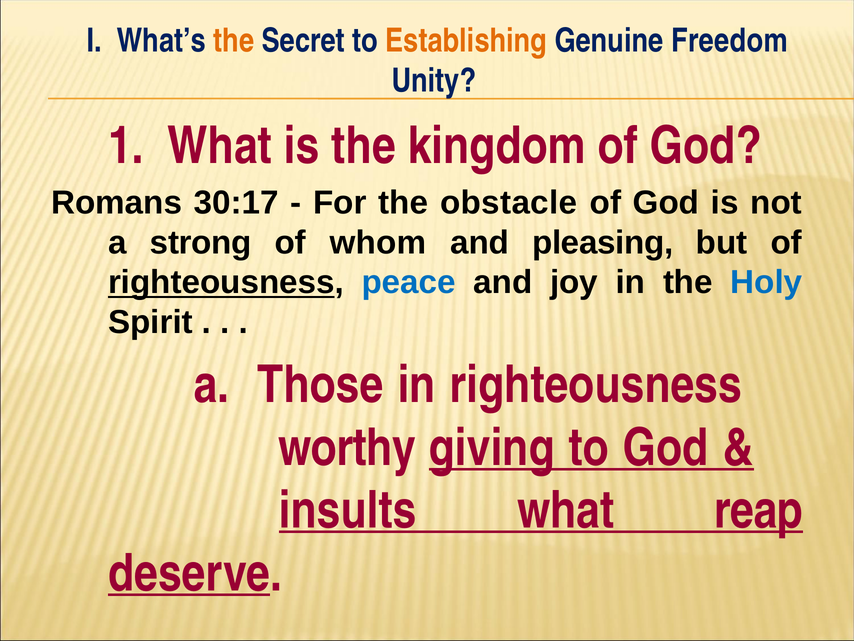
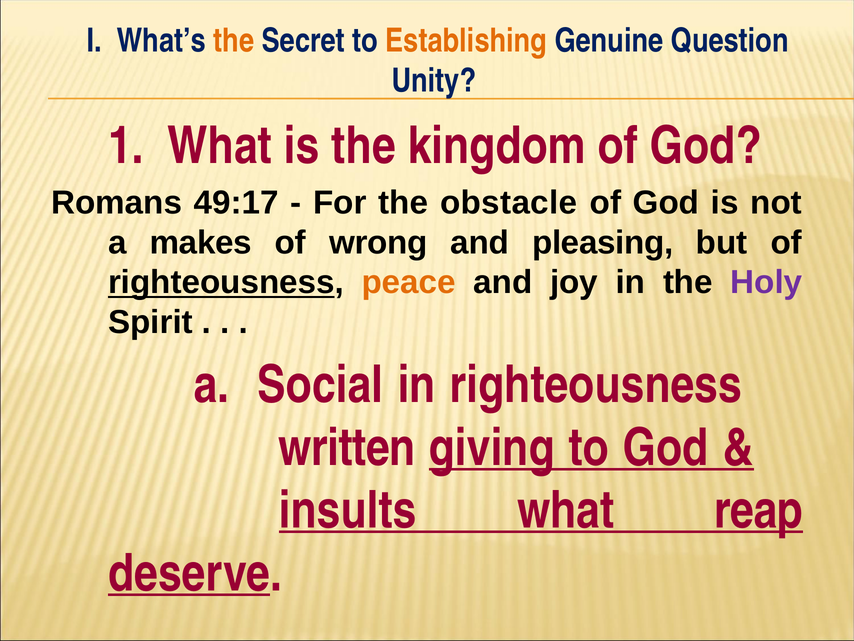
Freedom: Freedom -> Question (730, 41)
30:17: 30:17 -> 49:17 (236, 203)
strong: strong -> makes (201, 242)
whom: whom -> wrong (378, 242)
peace colour: blue -> orange (409, 282)
Holy colour: blue -> purple (766, 282)
Those: Those -> Social (320, 385)
worthy: worthy -> written (347, 448)
